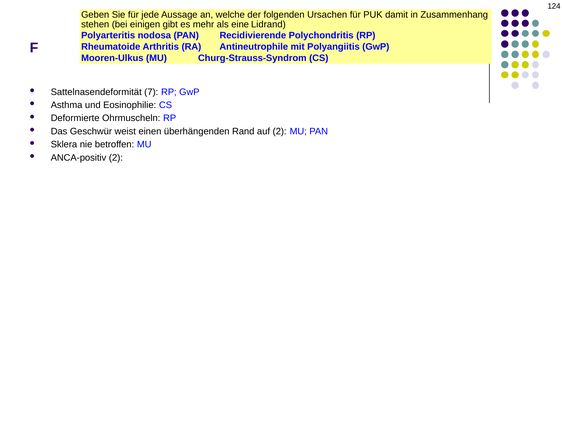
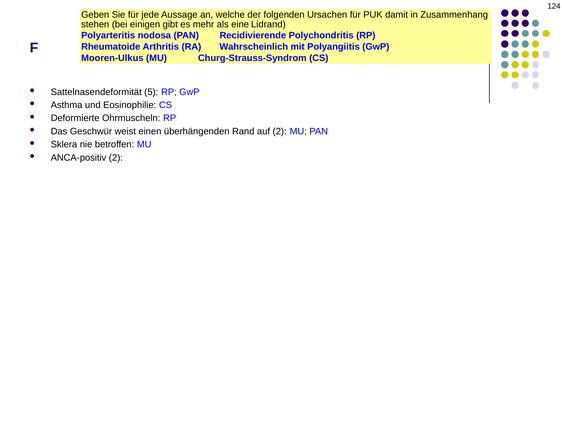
Antineutrophile: Antineutrophile -> Wahrscheinlich (254, 47)
7: 7 -> 5 (151, 92)
